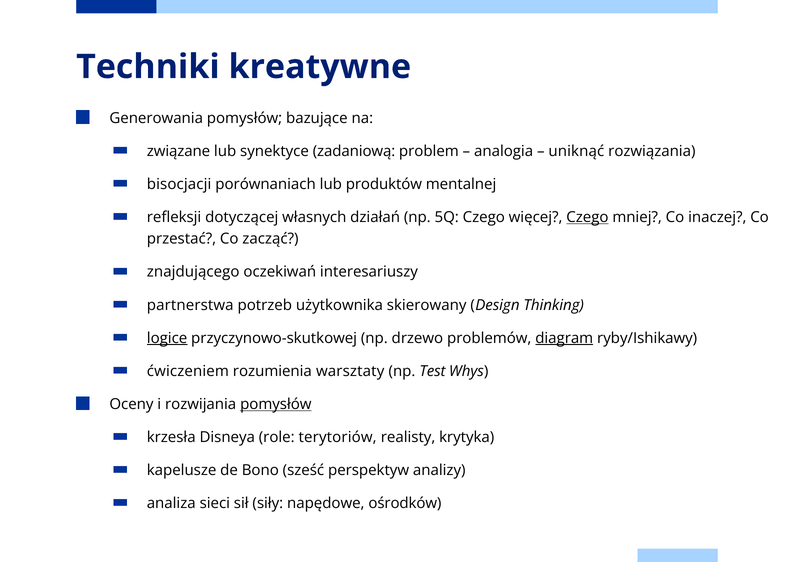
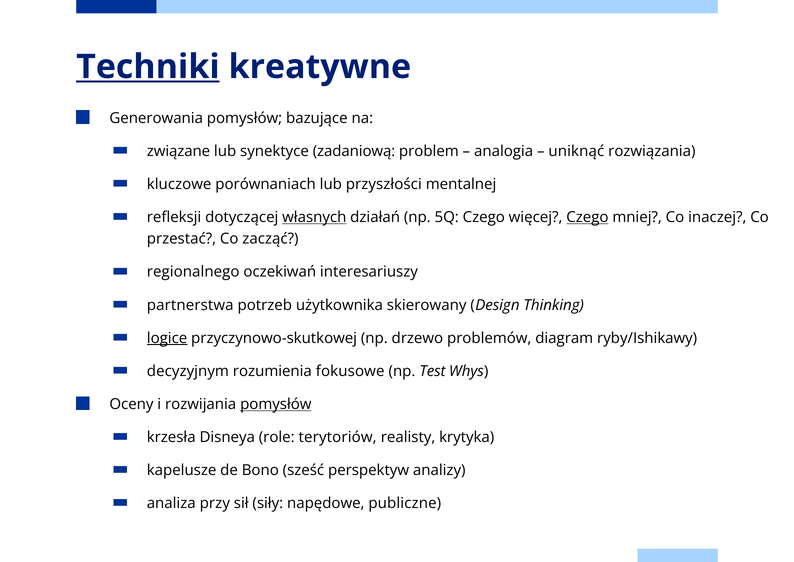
Techniki underline: none -> present (148, 67)
bisocjacji: bisocjacji -> kluczowe (179, 184)
produktów: produktów -> przyszłości (384, 184)
własnych underline: none -> present (314, 217)
znajdującego: znajdującego -> regionalnego (193, 272)
diagram underline: present -> none (564, 338)
ćwiczeniem: ćwiczeniem -> decyzyjnym (188, 371)
warsztaty: warsztaty -> fokusowe (350, 371)
sieci: sieci -> przy (215, 503)
ośrodków: ośrodków -> publiczne (405, 503)
